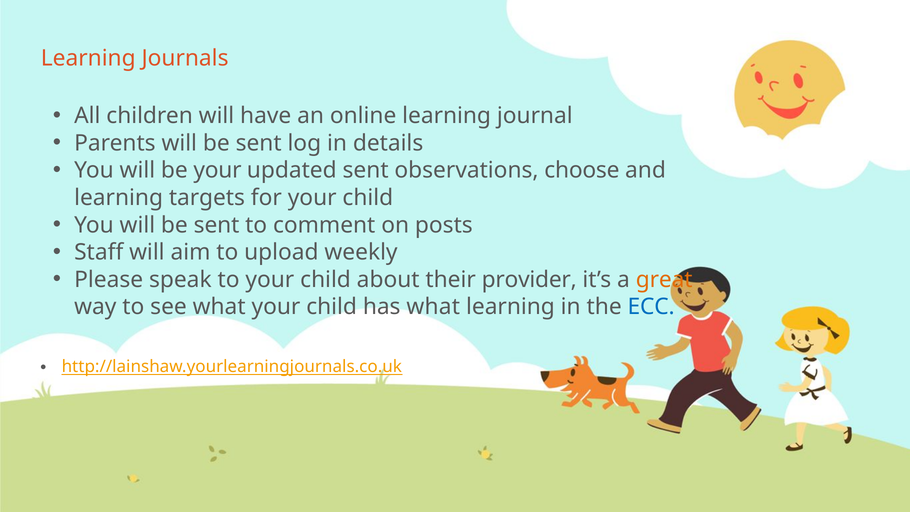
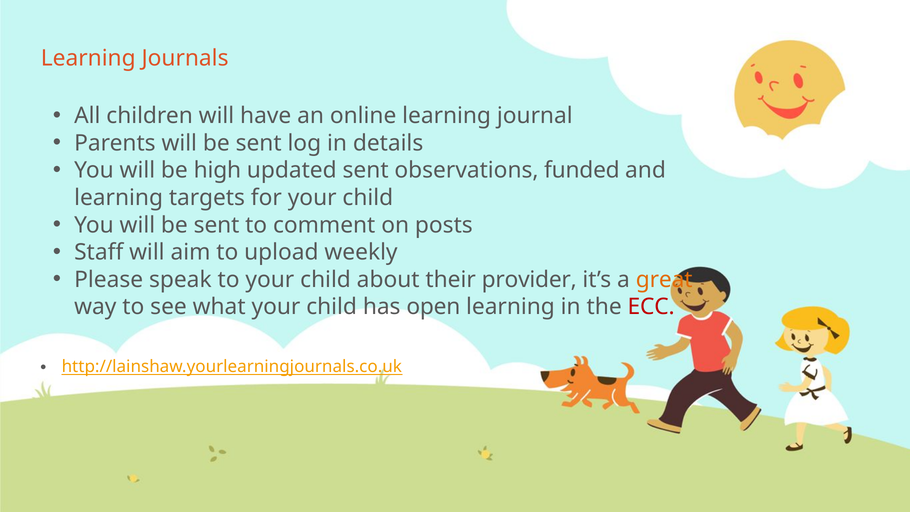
be your: your -> high (217, 170)
choose: choose -> funded (582, 170)
has what: what -> open (433, 307)
ECC colour: blue -> red (651, 307)
